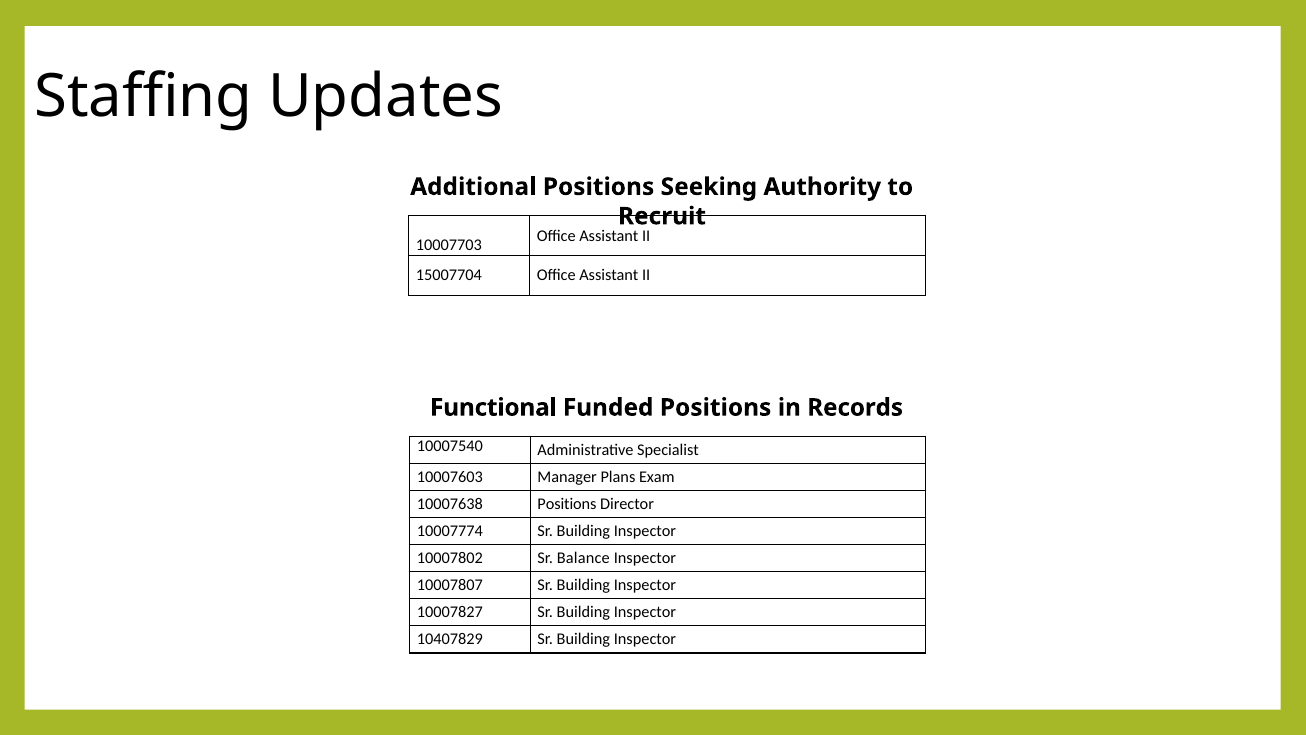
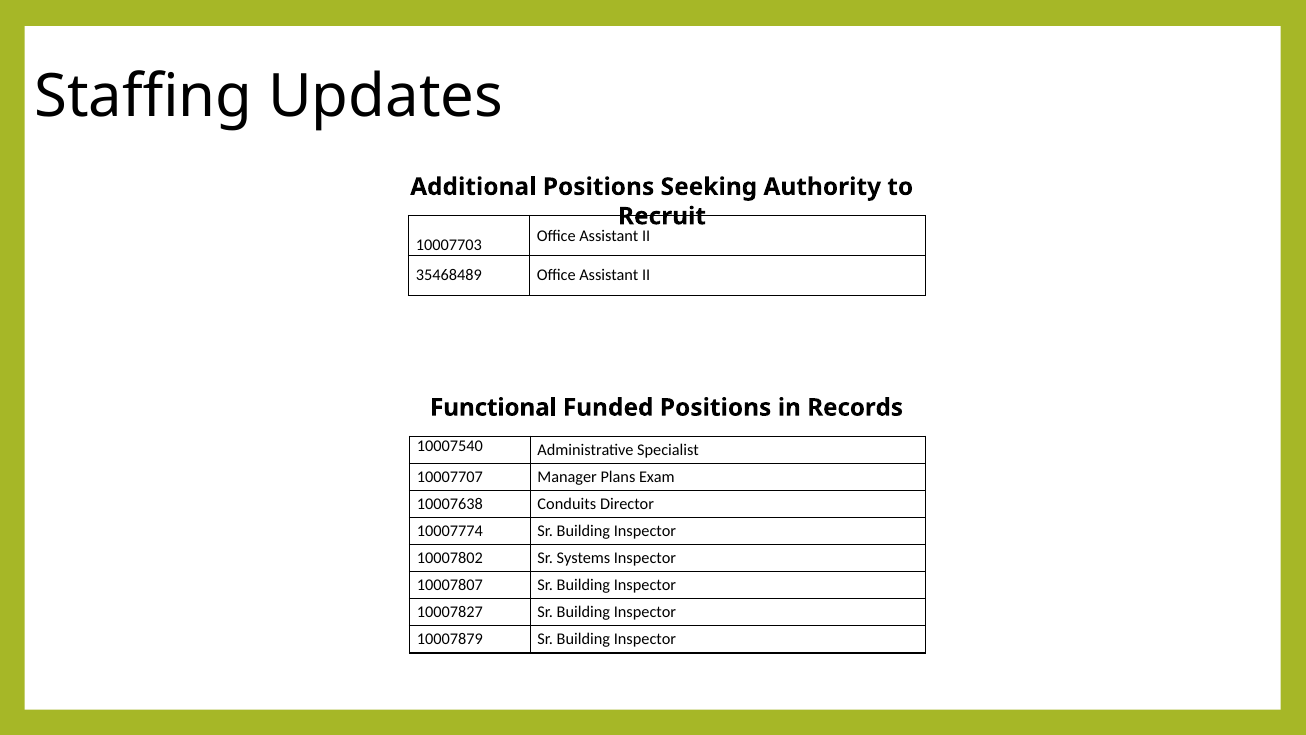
15007704: 15007704 -> 35468489 (449, 275)
10007603: 10007603 -> 10007707 (450, 477)
10007638 Positions: Positions -> Conduits (567, 504)
Balance: Balance -> Systems (583, 558)
10407829: 10407829 -> 10007879 (450, 639)
